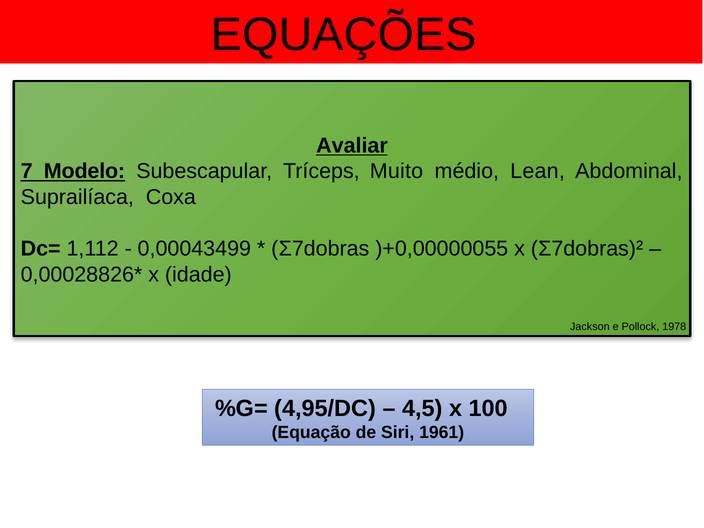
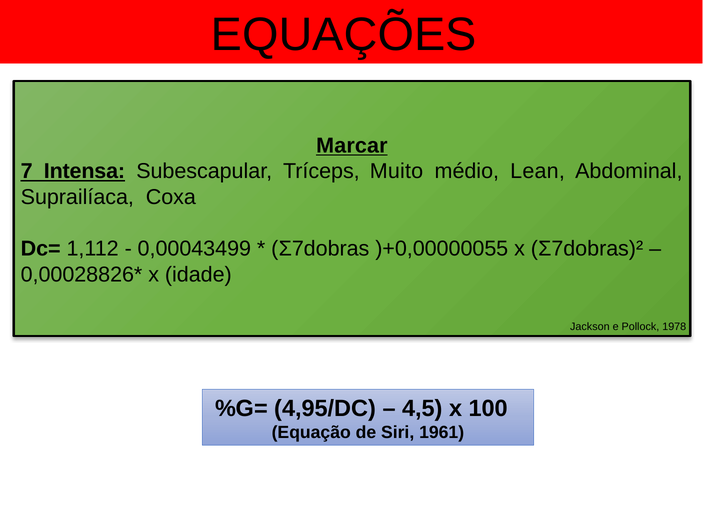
Avaliar: Avaliar -> Marcar (352, 146)
Modelo: Modelo -> Intensa (84, 171)
